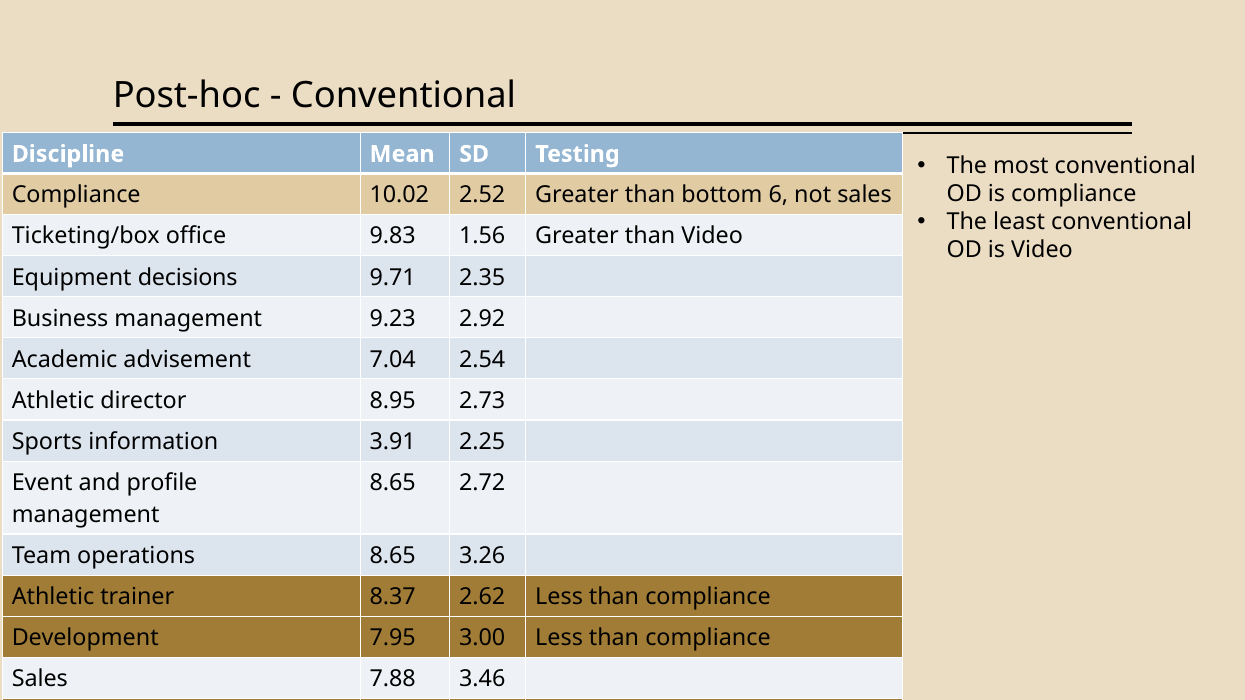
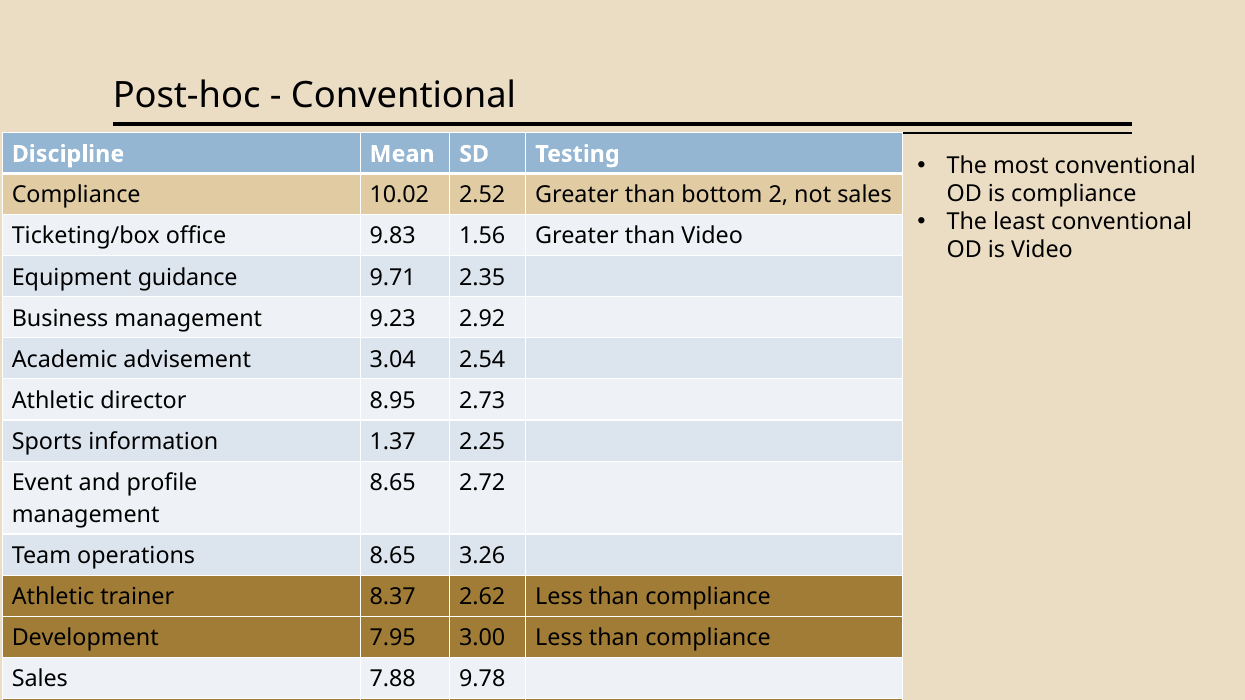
6: 6 -> 2 (778, 195)
decisions: decisions -> guidance (188, 278)
7.04: 7.04 -> 3.04 (393, 360)
3.91: 3.91 -> 1.37 (393, 442)
3.46: 3.46 -> 9.78 (482, 680)
